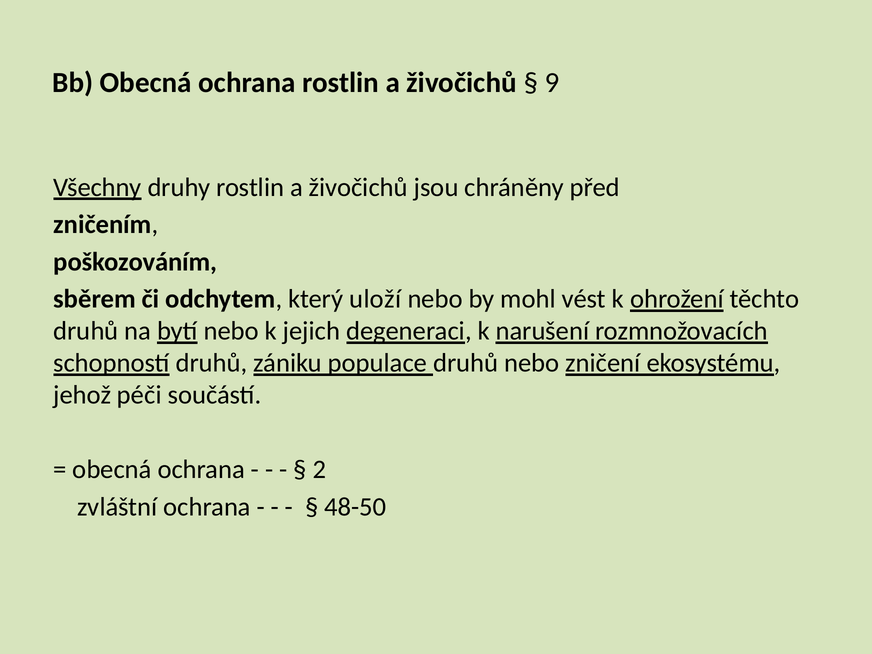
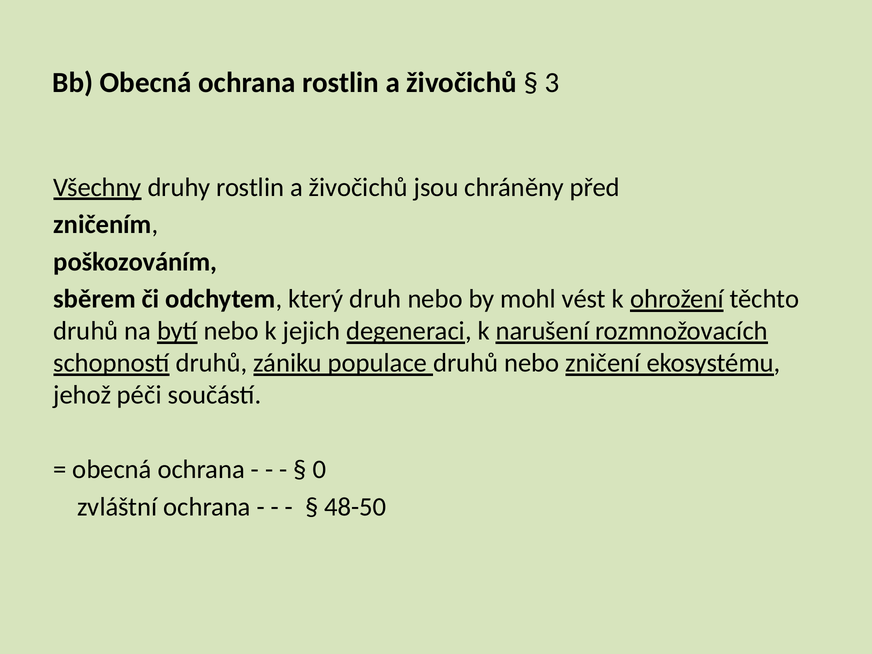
9: 9 -> 3 (552, 83)
uloží: uloží -> druh (375, 299)
2: 2 -> 0 (319, 470)
